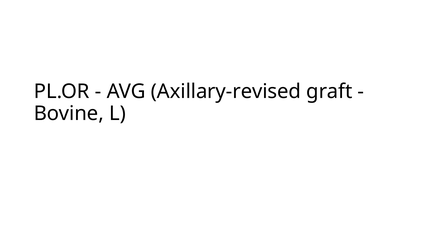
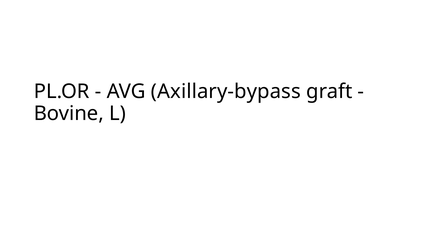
Axillary-revised: Axillary-revised -> Axillary-bypass (226, 92)
